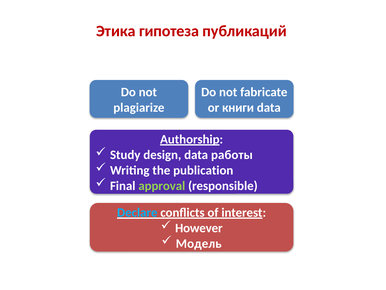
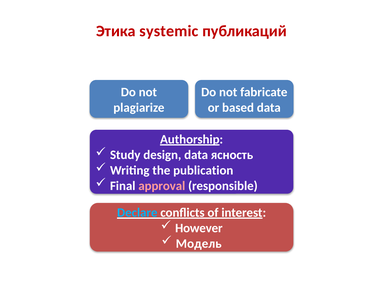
гипотеза: гипотеза -> systemic (169, 31)
книги: книги -> based (238, 107)
работы: работы -> ясность (232, 155)
approval colour: light green -> pink (162, 186)
